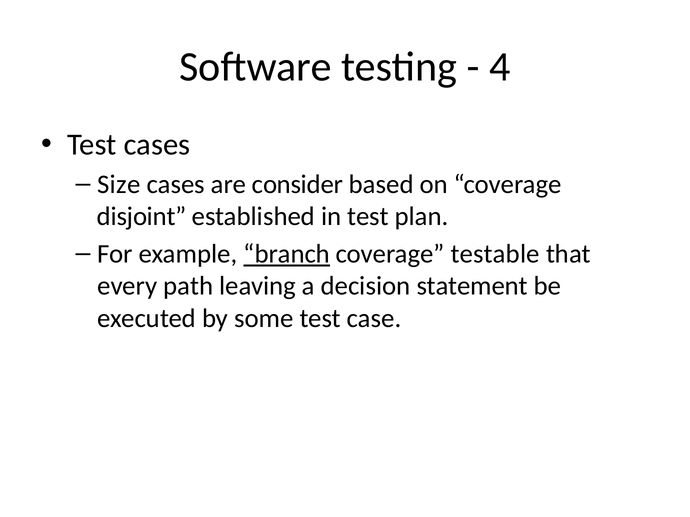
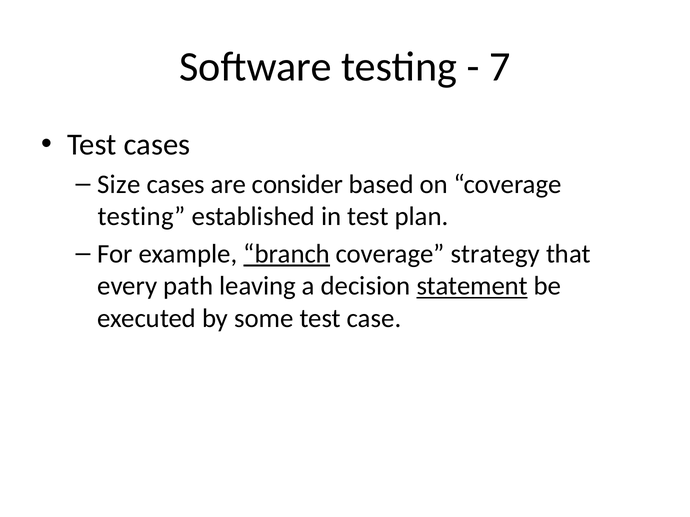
4: 4 -> 7 (500, 67)
disjoint: disjoint -> testing (141, 217)
testable: testable -> strategy (495, 254)
statement underline: none -> present (472, 286)
